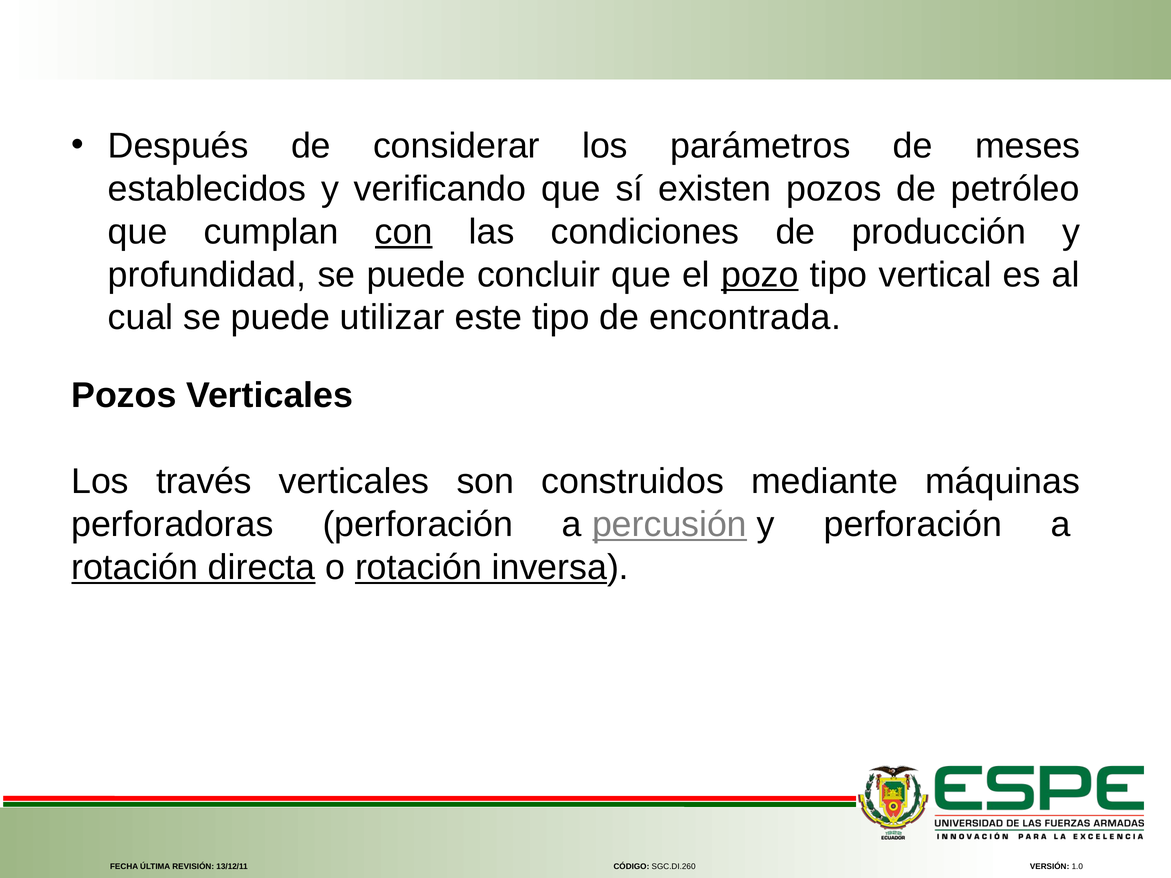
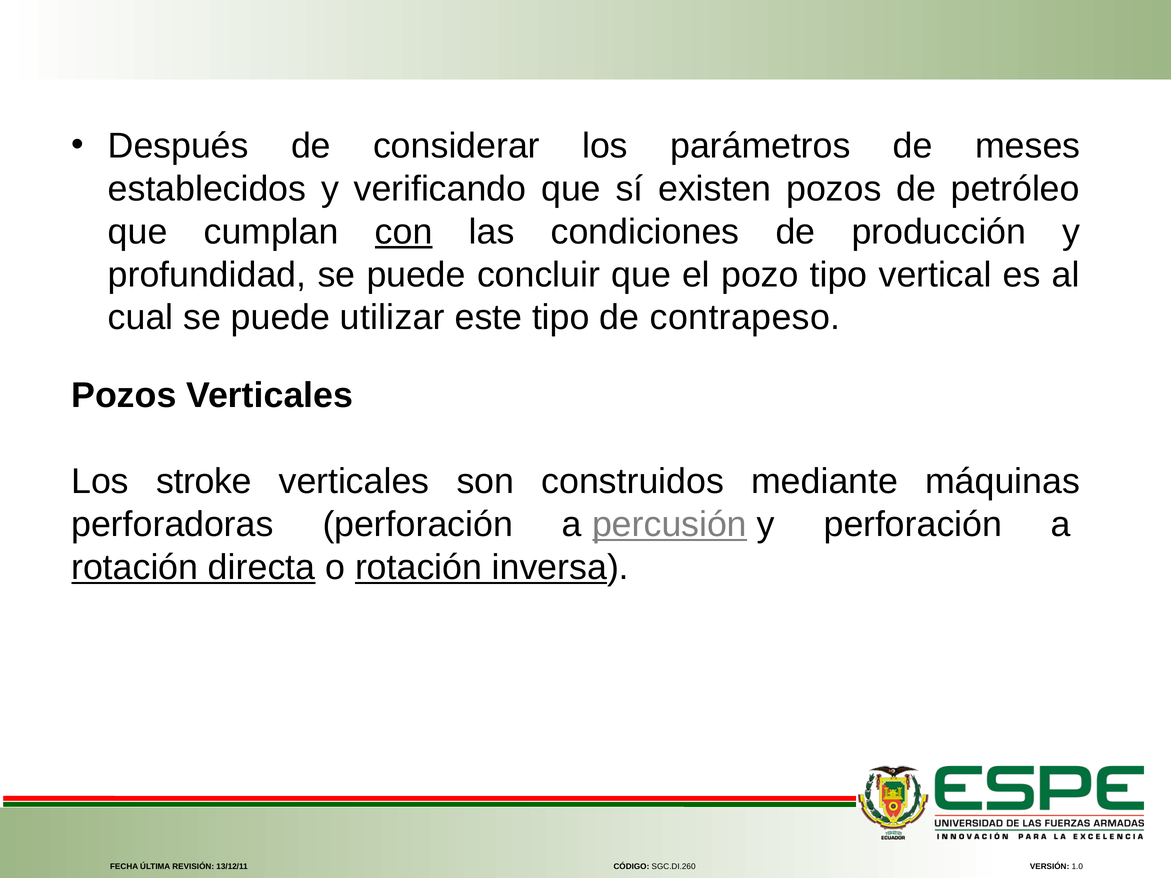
pozo underline: present -> none (760, 275)
encontrada: encontrada -> contrapeso (745, 318)
través: través -> stroke (204, 482)
